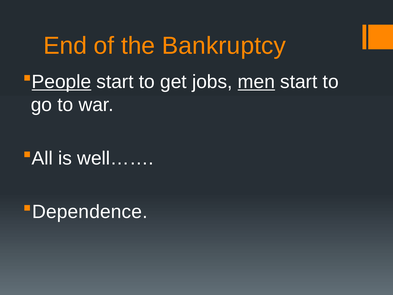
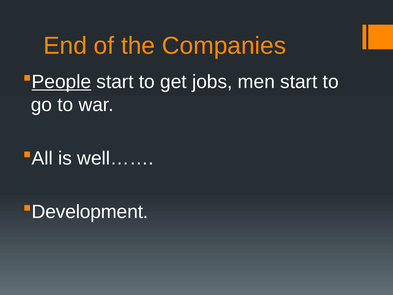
Bankruptcy: Bankruptcy -> Companies (224, 46)
men underline: present -> none (256, 82)
Dependence: Dependence -> Development (90, 212)
